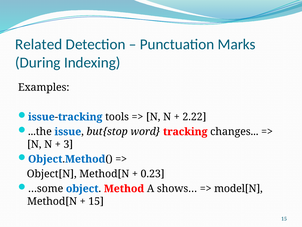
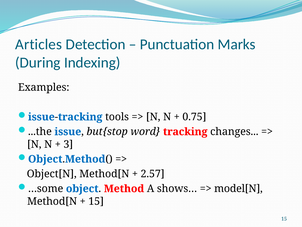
Related: Related -> Articles (39, 44)
2.22: 2.22 -> 0.75 (194, 117)
0.23: 0.23 -> 2.57 (153, 174)
